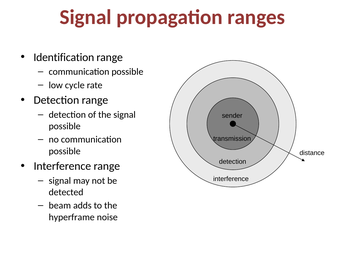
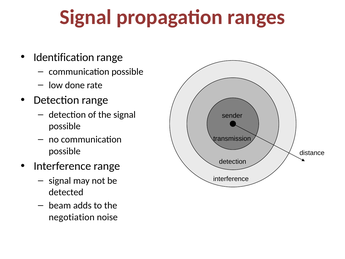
cycle: cycle -> done (75, 85)
hyperframe: hyperframe -> negotiation (72, 217)
